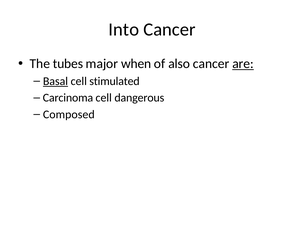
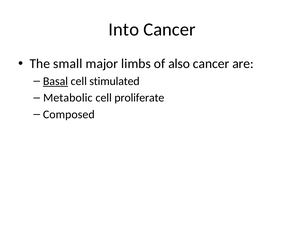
tubes: tubes -> small (68, 64)
when: when -> limbs (136, 64)
are underline: present -> none (243, 64)
Carcinoma: Carcinoma -> Metabolic (68, 98)
dangerous: dangerous -> proliferate (139, 98)
